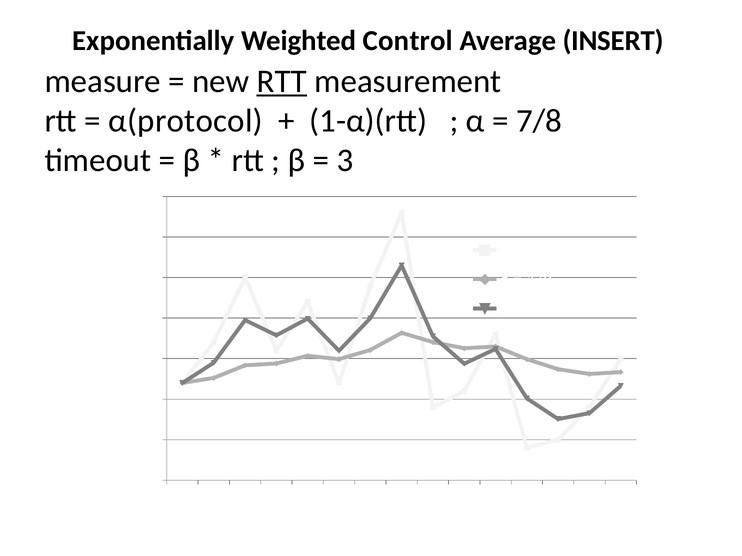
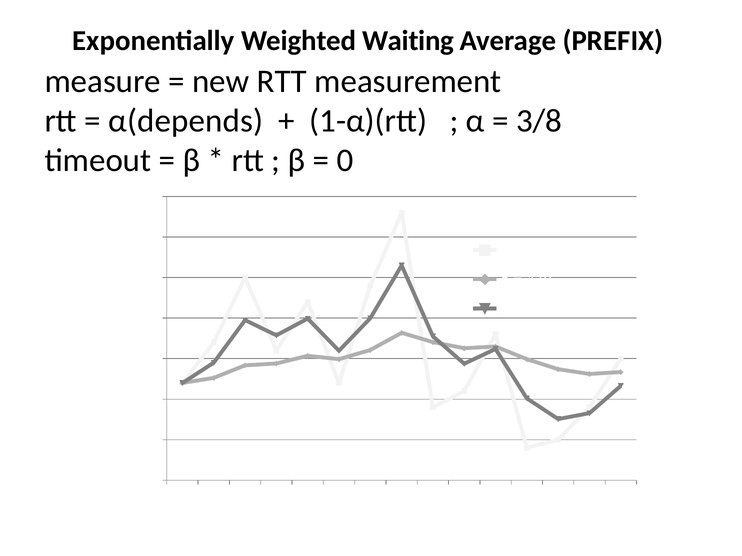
Control: Control -> Waiting (408, 41)
INSERT: INSERT -> PREFIX (613, 41)
RTT underline: present -> none (282, 81)
α(protocol: α(protocol -> α(depends (186, 121)
7/8: 7/8 -> 3/8 (539, 121)
3: 3 -> 0 (345, 161)
